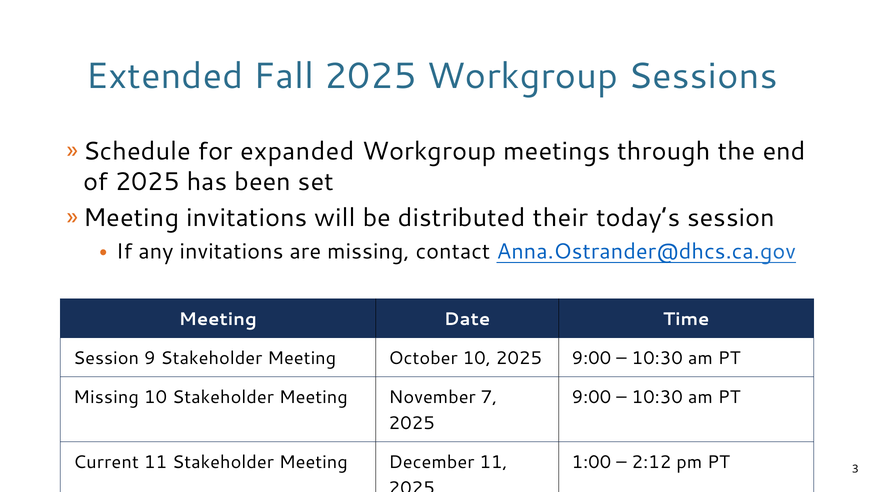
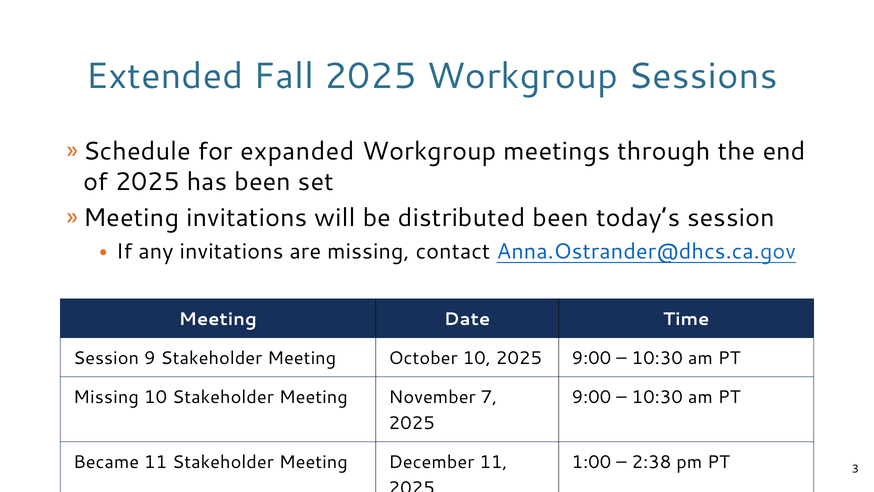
distributed their: their -> been (561, 218)
Current: Current -> Became (106, 462)
2:12: 2:12 -> 2:38 (651, 462)
